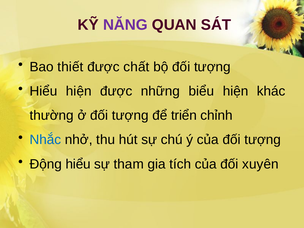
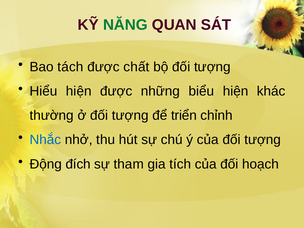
NĂNG colour: purple -> green (125, 25)
thiết: thiết -> tách (70, 67)
Động hiểu: hiểu -> đích (78, 164)
xuyên: xuyên -> hoạch (260, 164)
